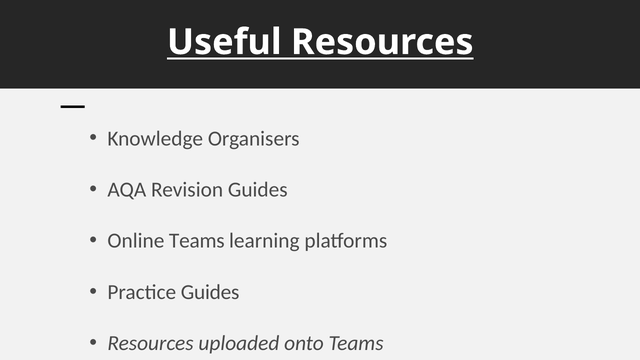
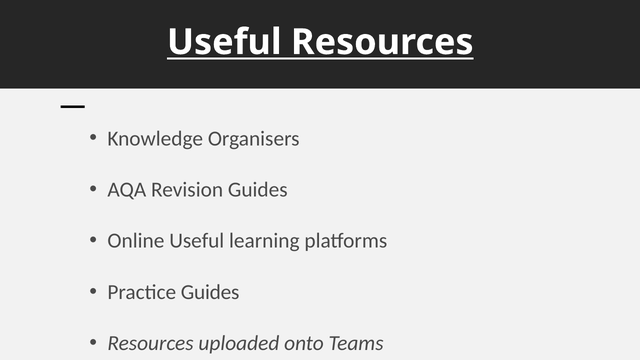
Online Teams: Teams -> Useful (197, 241)
